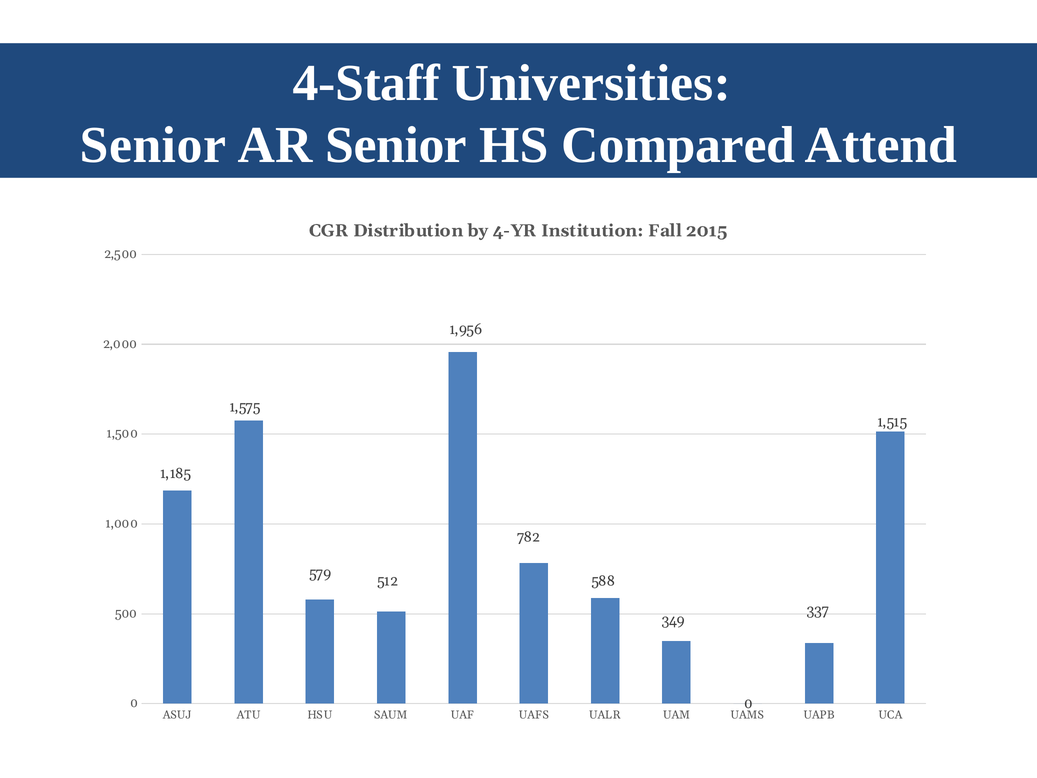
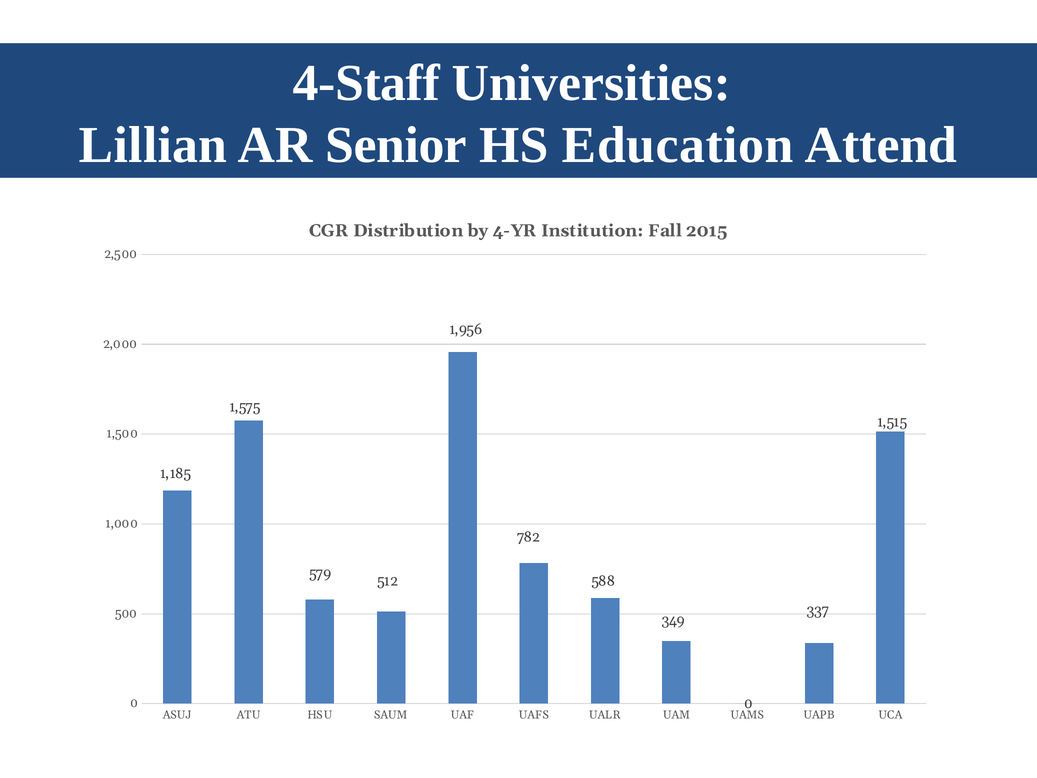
Senior: Senior -> Lillian (153, 145)
Compared: Compared -> Education (678, 145)
